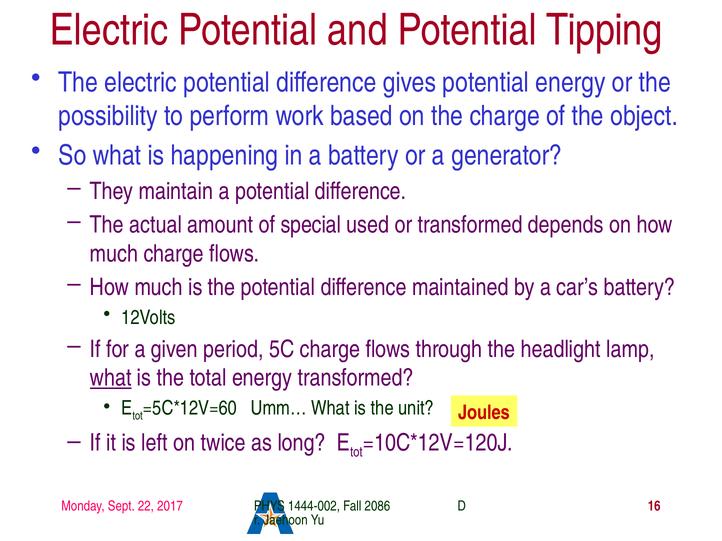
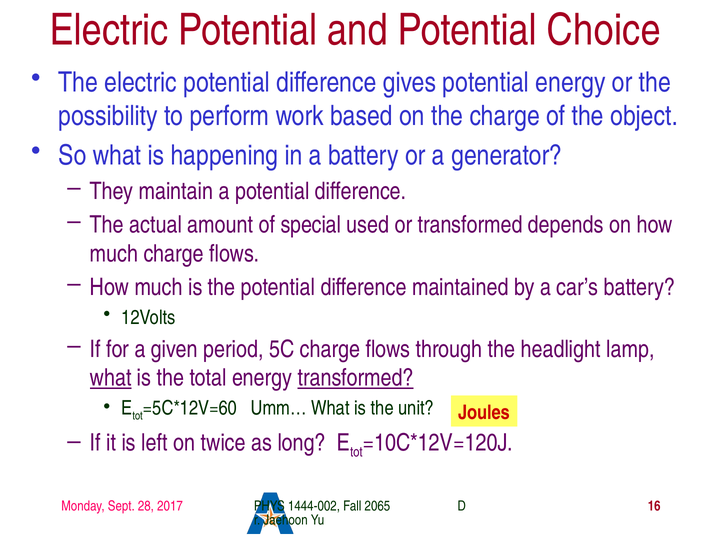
Tipping: Tipping -> Choice (604, 30)
transformed underline: none -> present (356, 378)
22: 22 -> 28 (146, 506)
2086: 2086 -> 2065 (377, 506)
